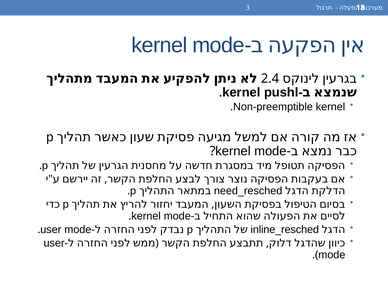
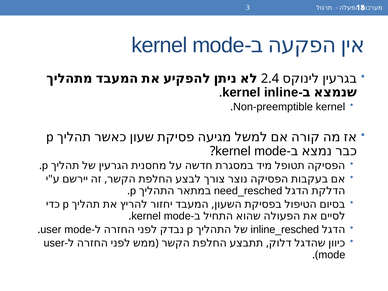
pushl: pushl -> inline (281, 92)
